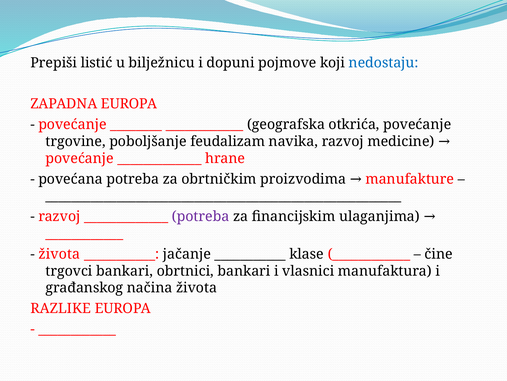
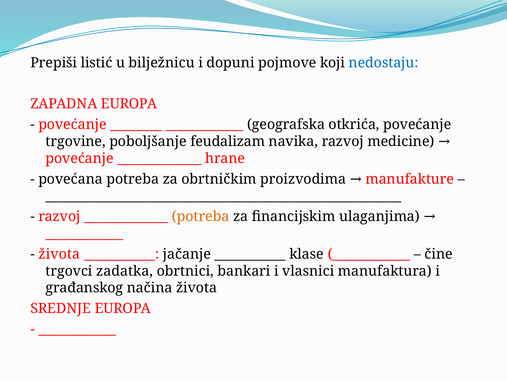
potreba colour: purple -> orange (201, 216)
trgovci bankari: bankari -> zadatka (125, 271)
RAZLIKE: RAZLIKE -> SREDNJE (61, 308)
